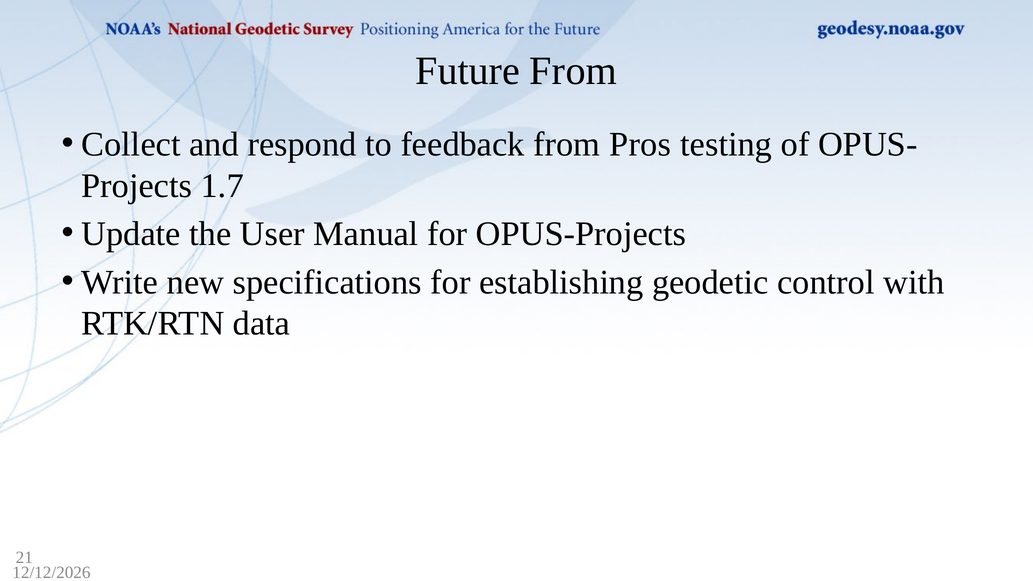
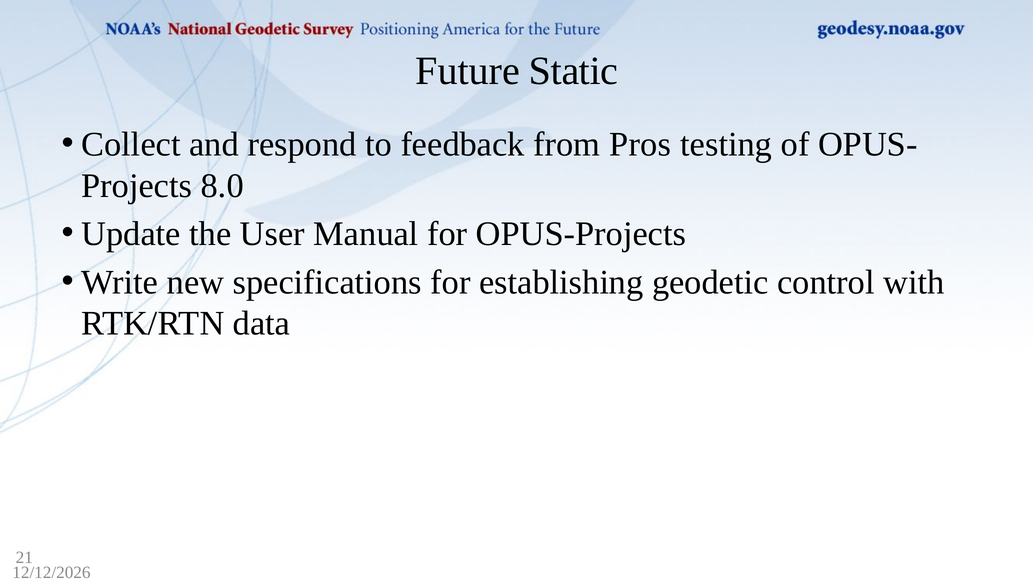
Future From: From -> Static (574, 71)
1.7: 1.7 -> 8.0 (222, 186)
